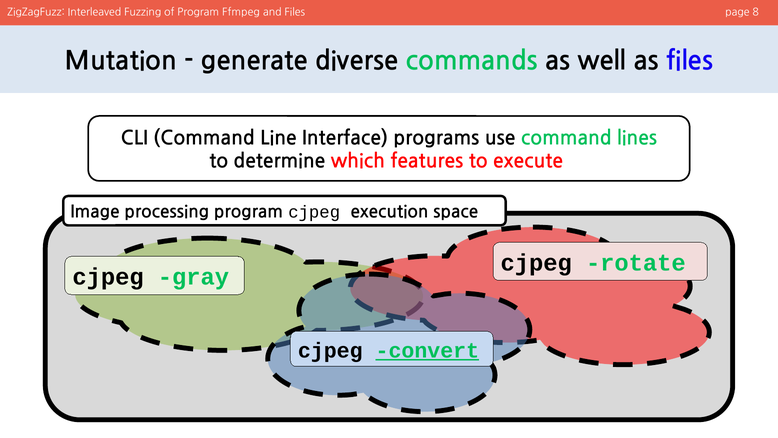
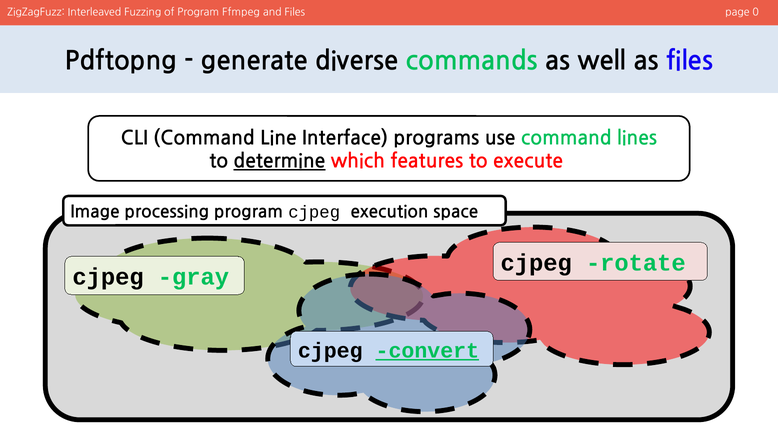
8: 8 -> 0 (756, 12)
Mutation: Mutation -> Pdftopng (121, 61)
determine underline: none -> present (279, 161)
